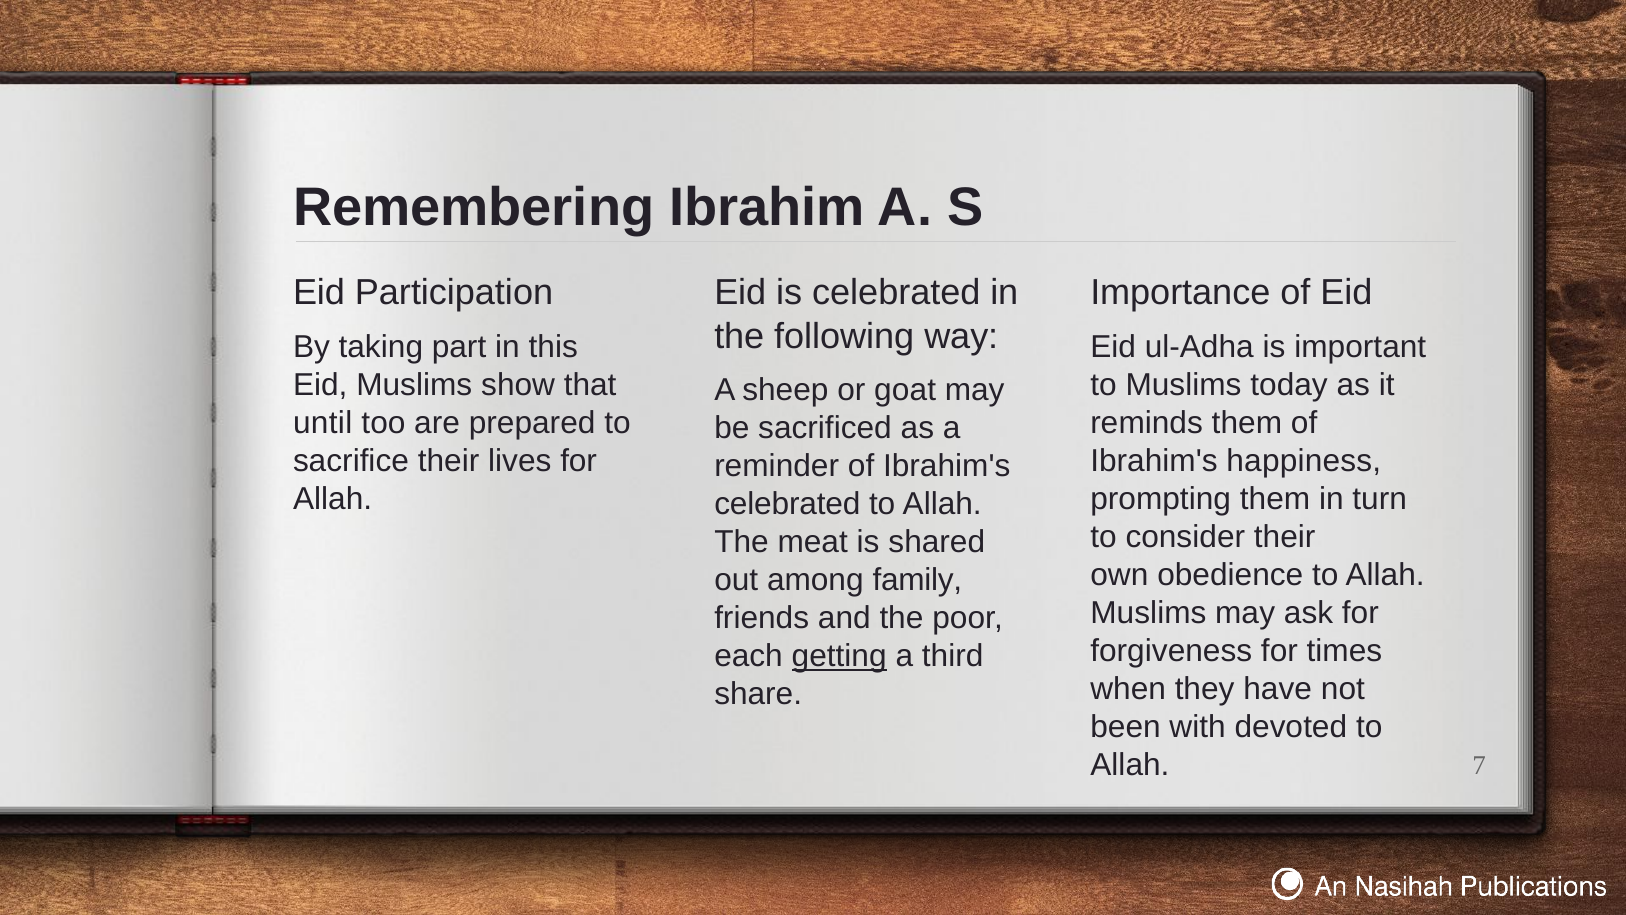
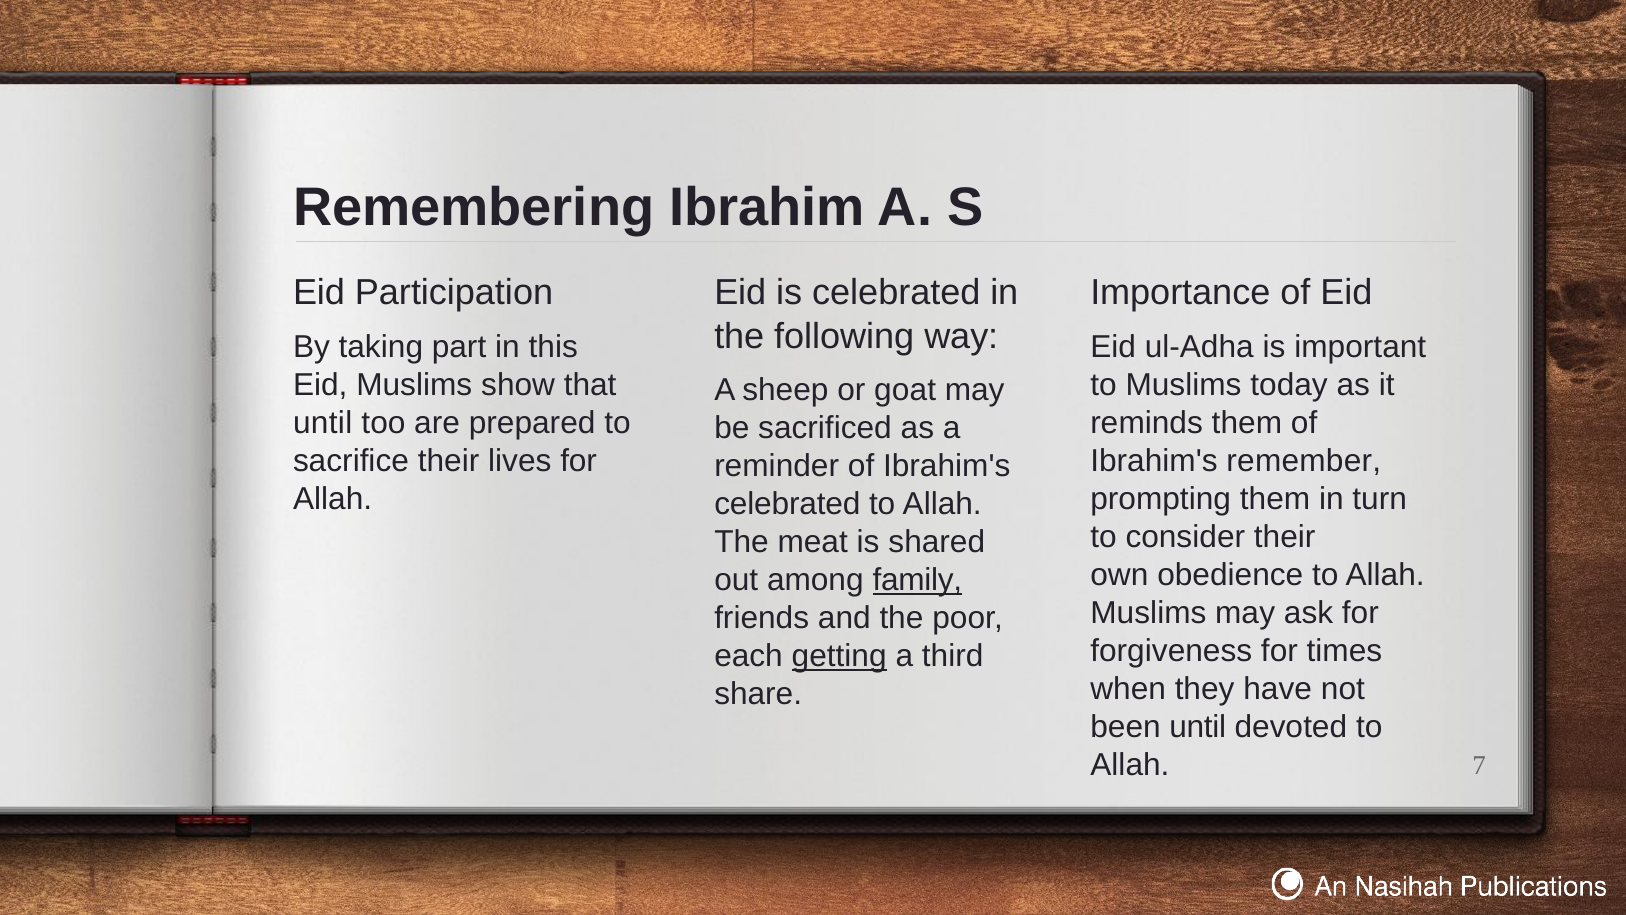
happiness: happiness -> remember (1304, 461)
family underline: none -> present (917, 580)
been with: with -> until (1198, 726)
